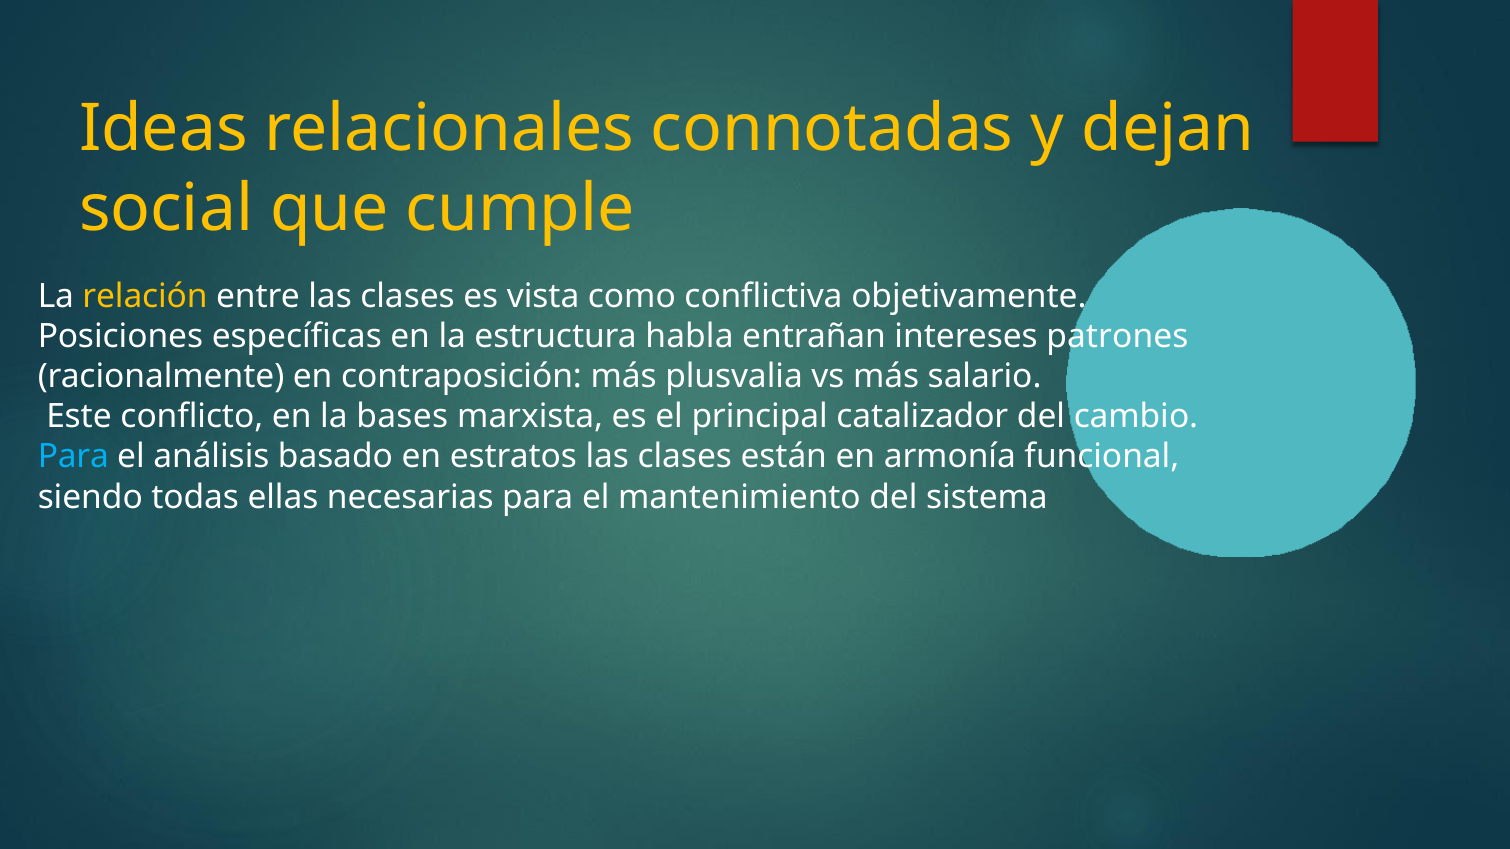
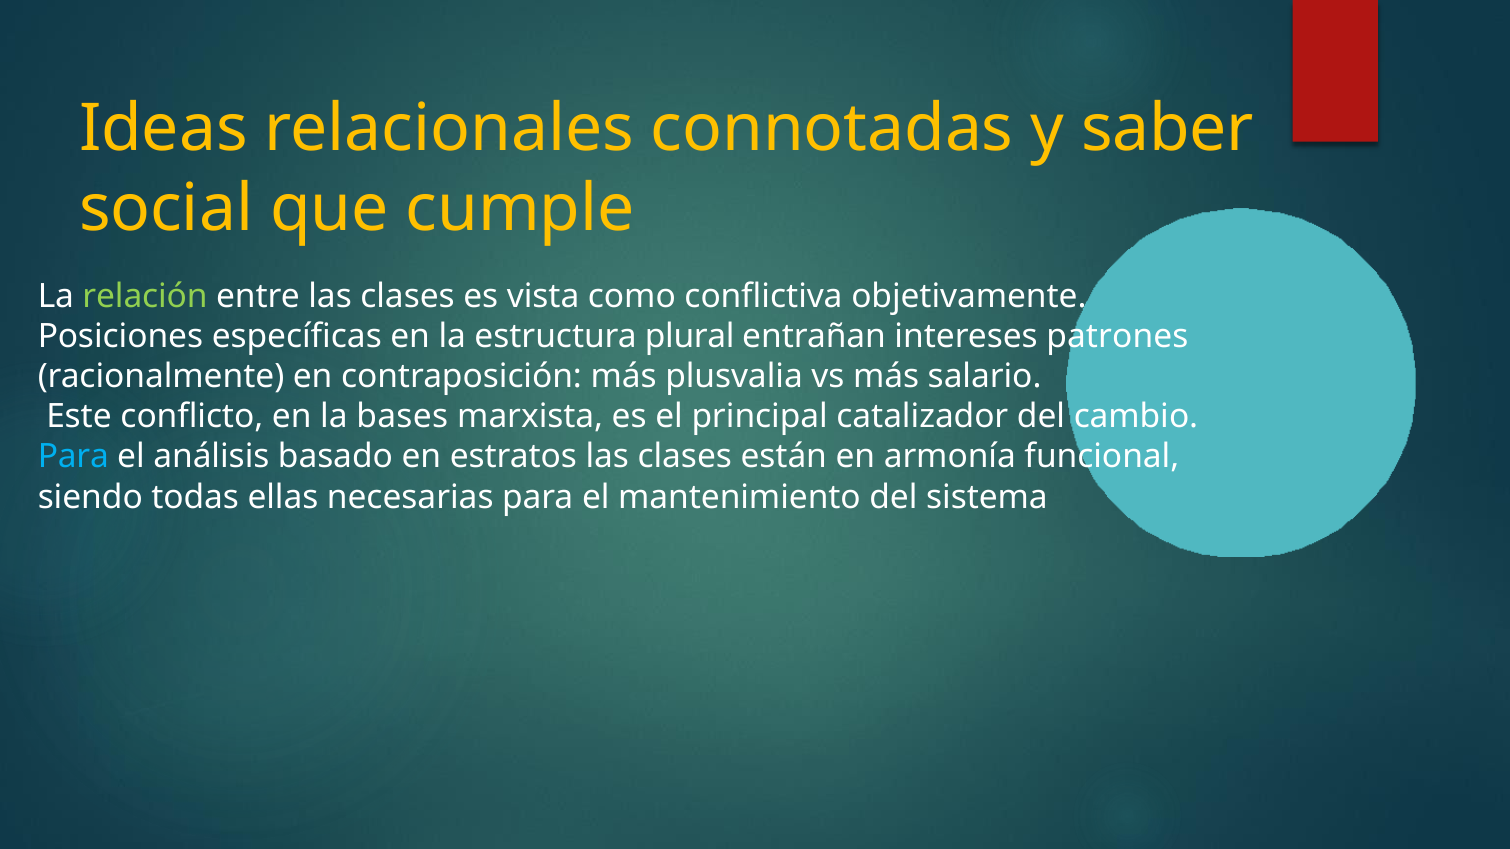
dejan: dejan -> saber (1168, 129)
relación colour: yellow -> light green (145, 296)
habla: habla -> plural (690, 336)
